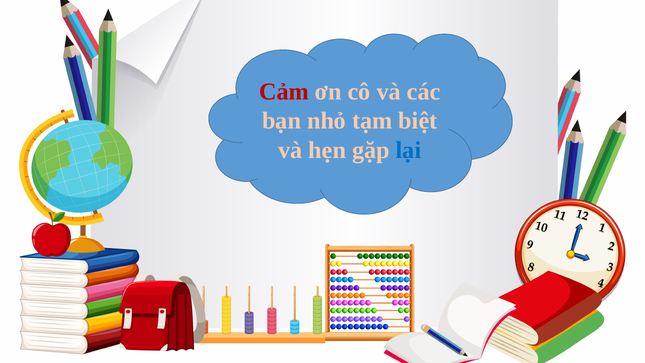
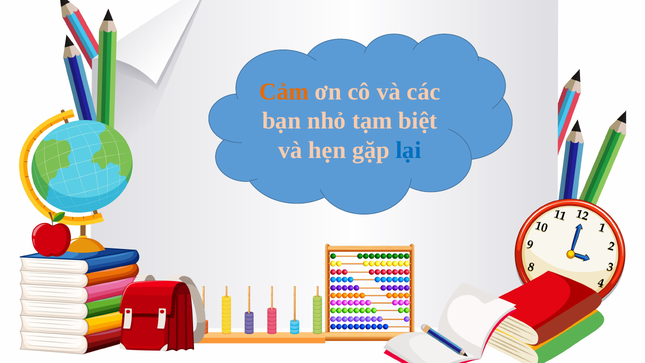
Cảm colour: red -> orange (284, 92)
